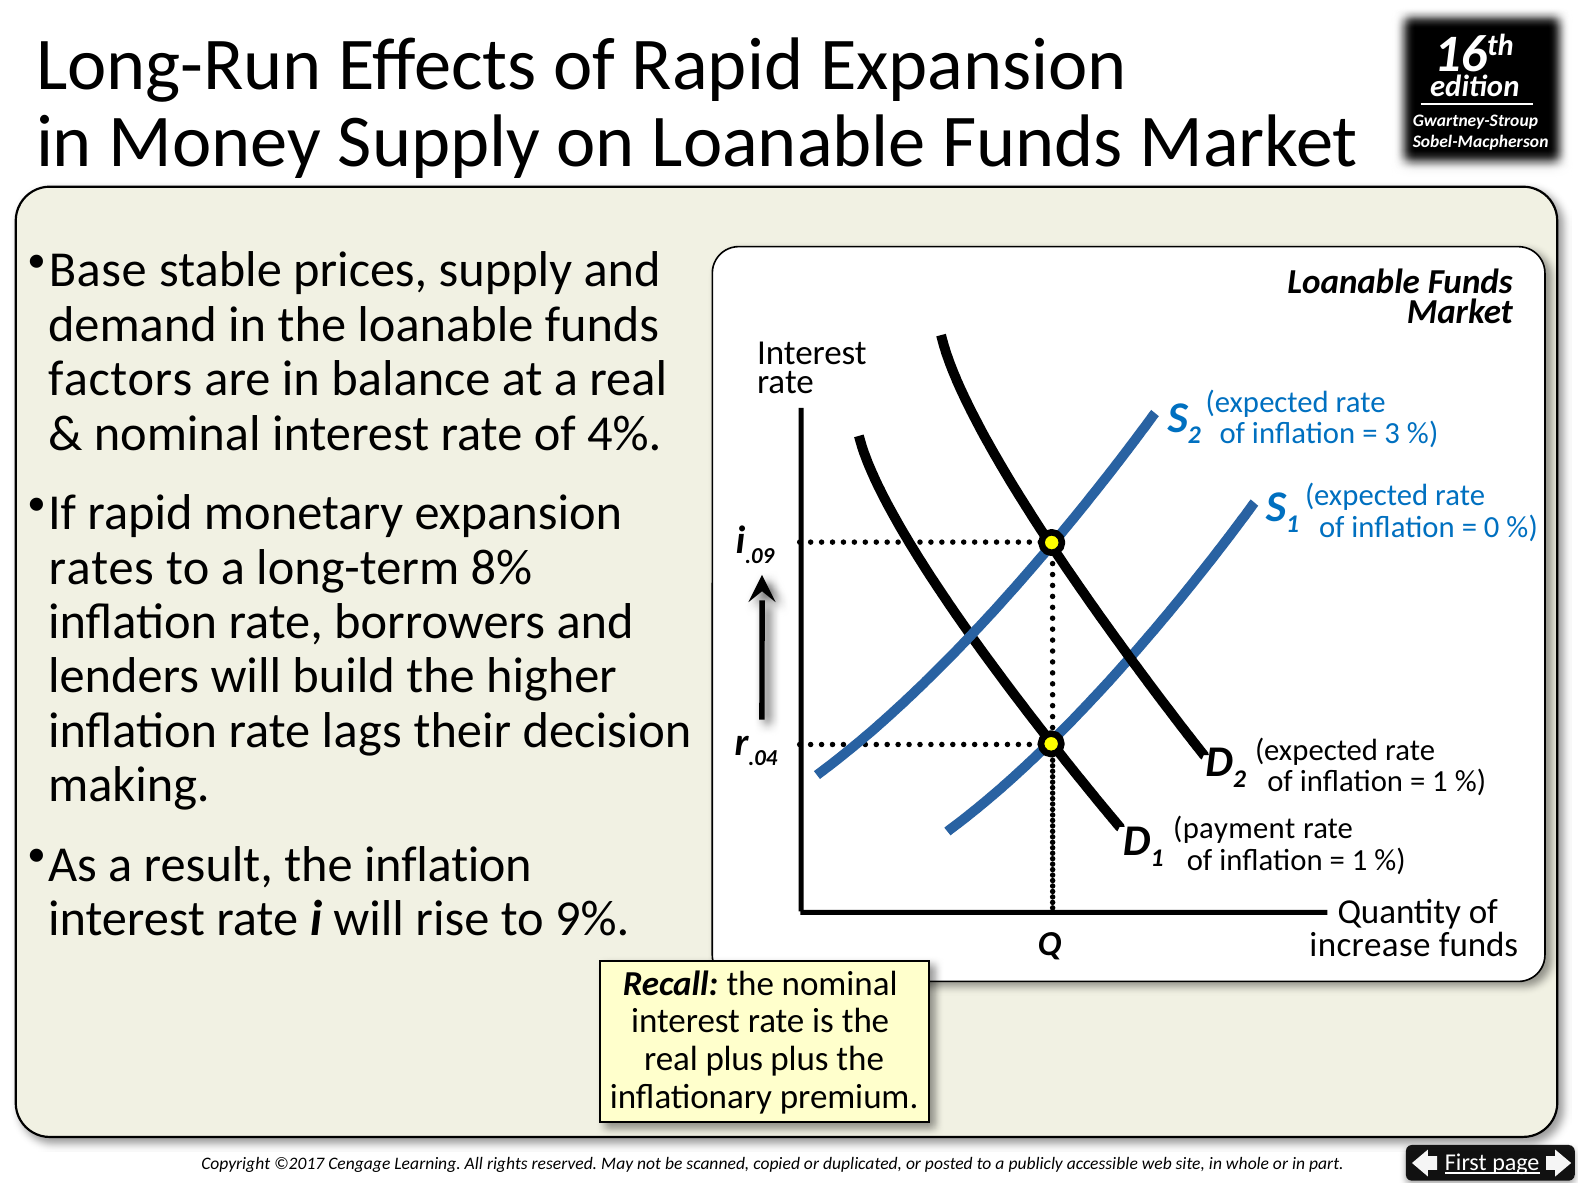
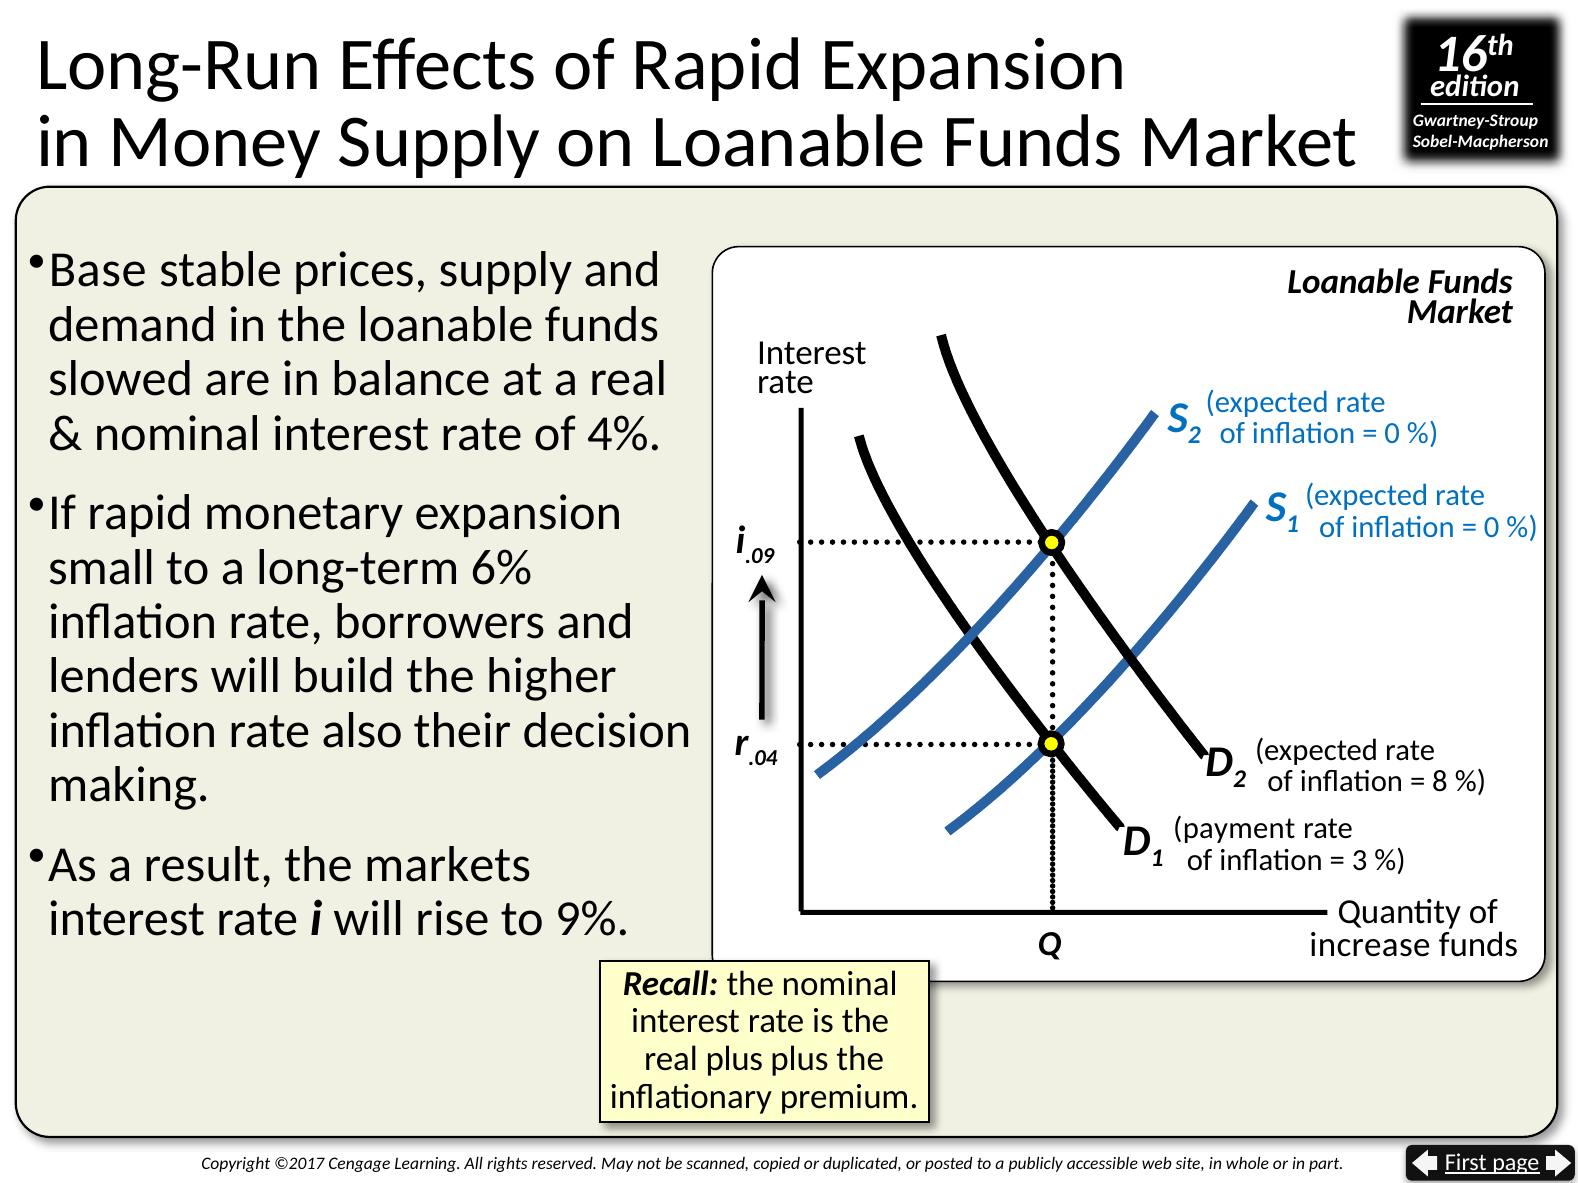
factors: factors -> slowed (121, 379)
3: 3 -> 0 (1392, 434)
rates: rates -> small (102, 568)
8%: 8% -> 6% (501, 568)
lags: lags -> also (362, 731)
1: 1 -> 8 (1440, 782)
the inflation: inflation -> markets (448, 865)
1: 1 -> 3 (1360, 860)
